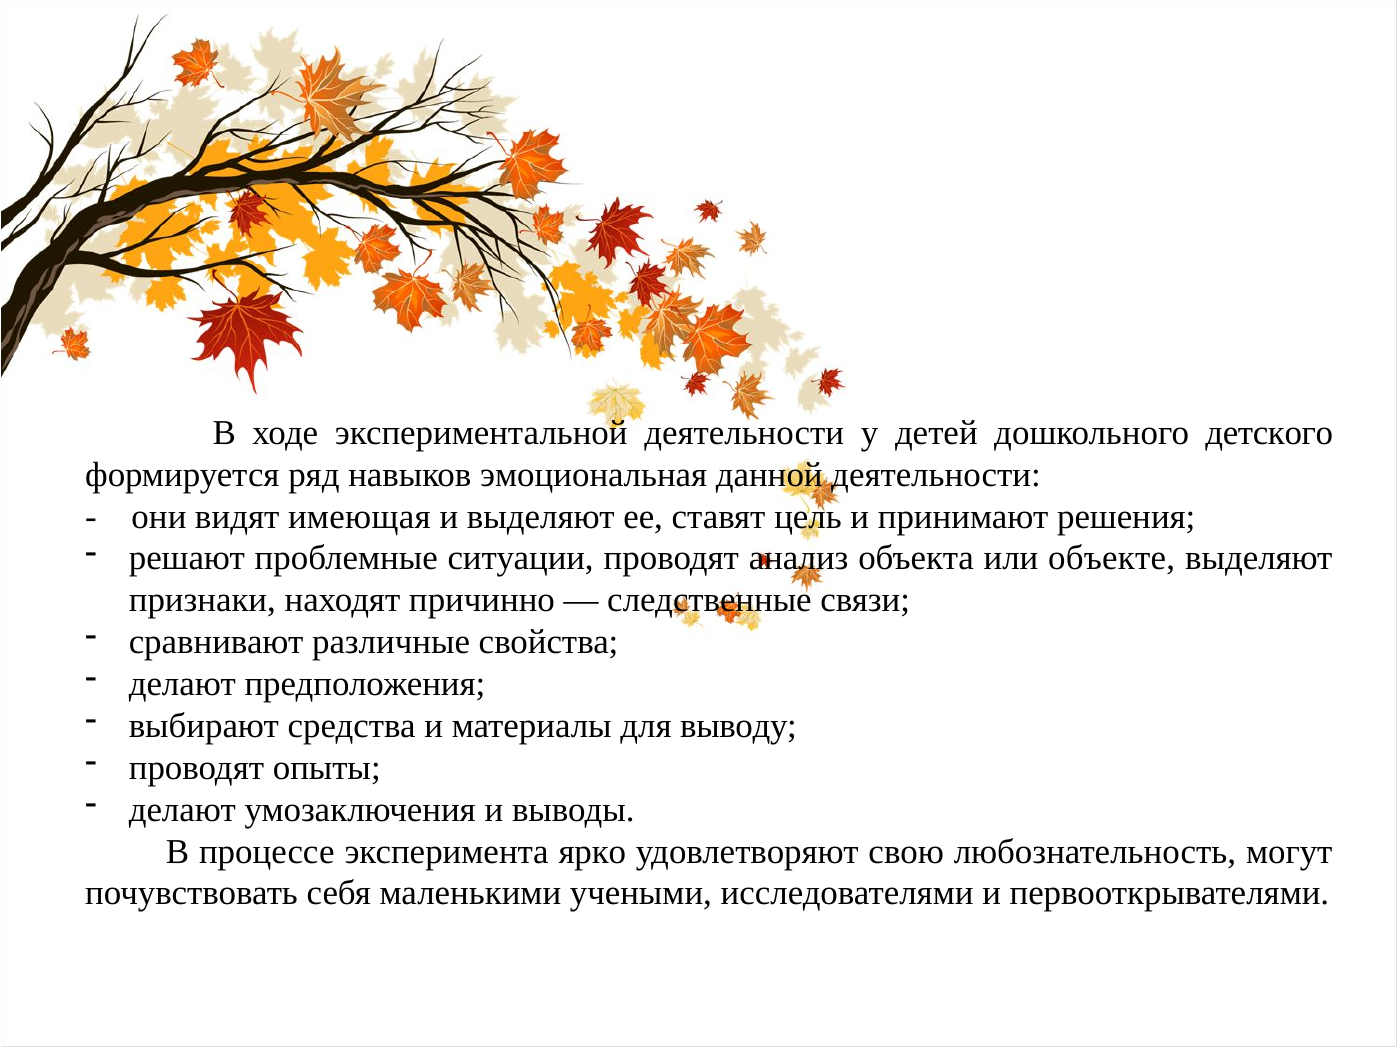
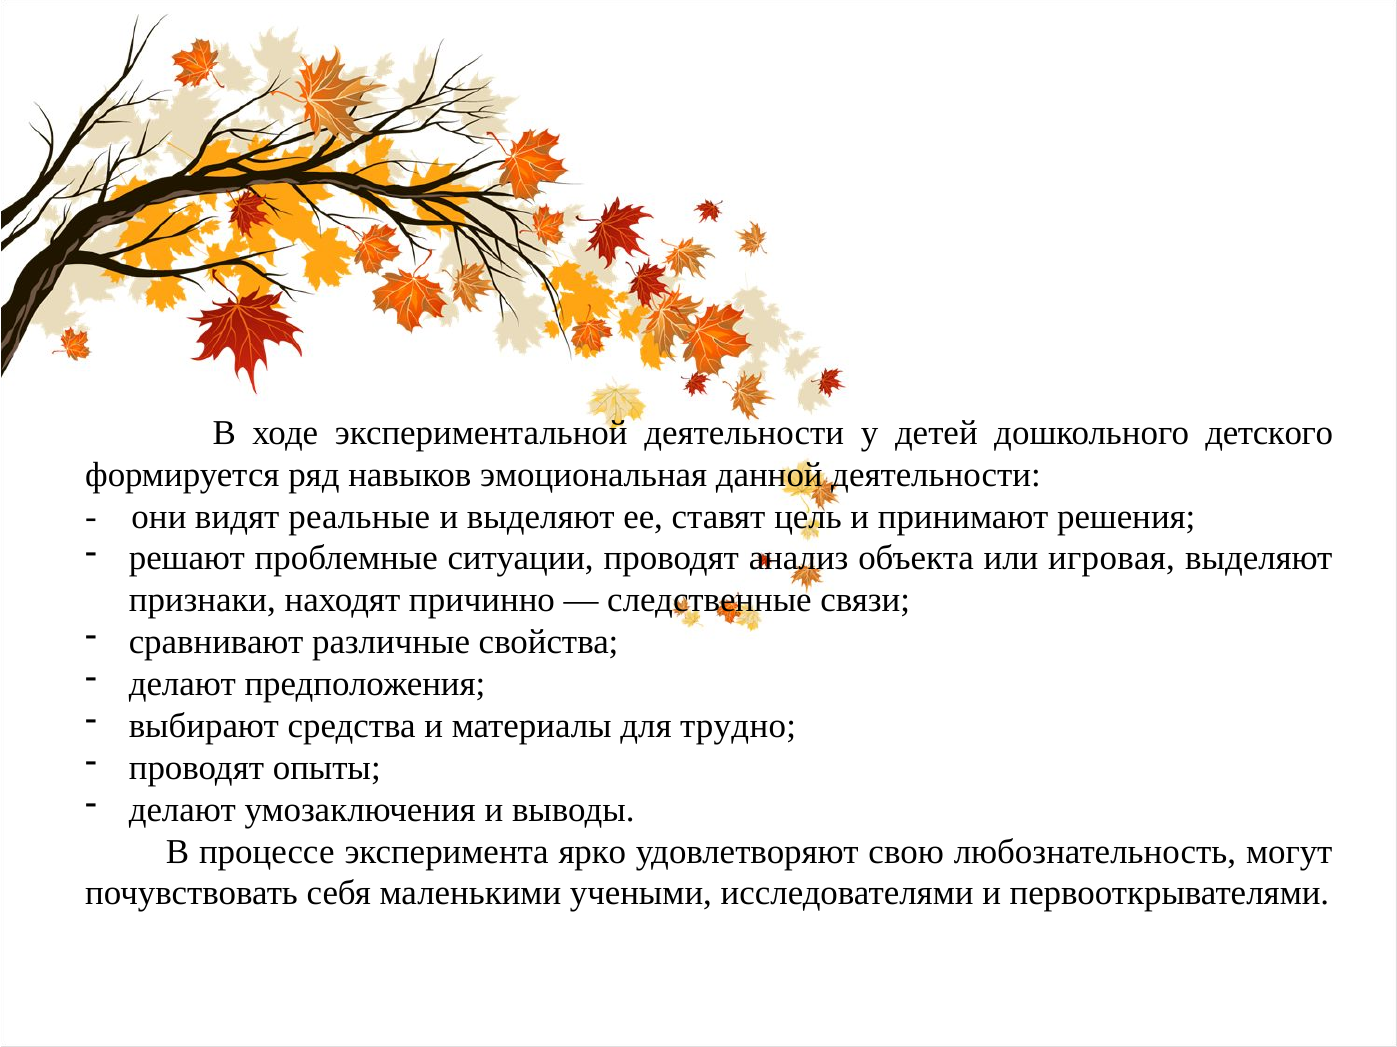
имеющая: имеющая -> реальные (359, 517)
объекте: объекте -> игровая (1112, 559)
выводу: выводу -> трудно (738, 726)
